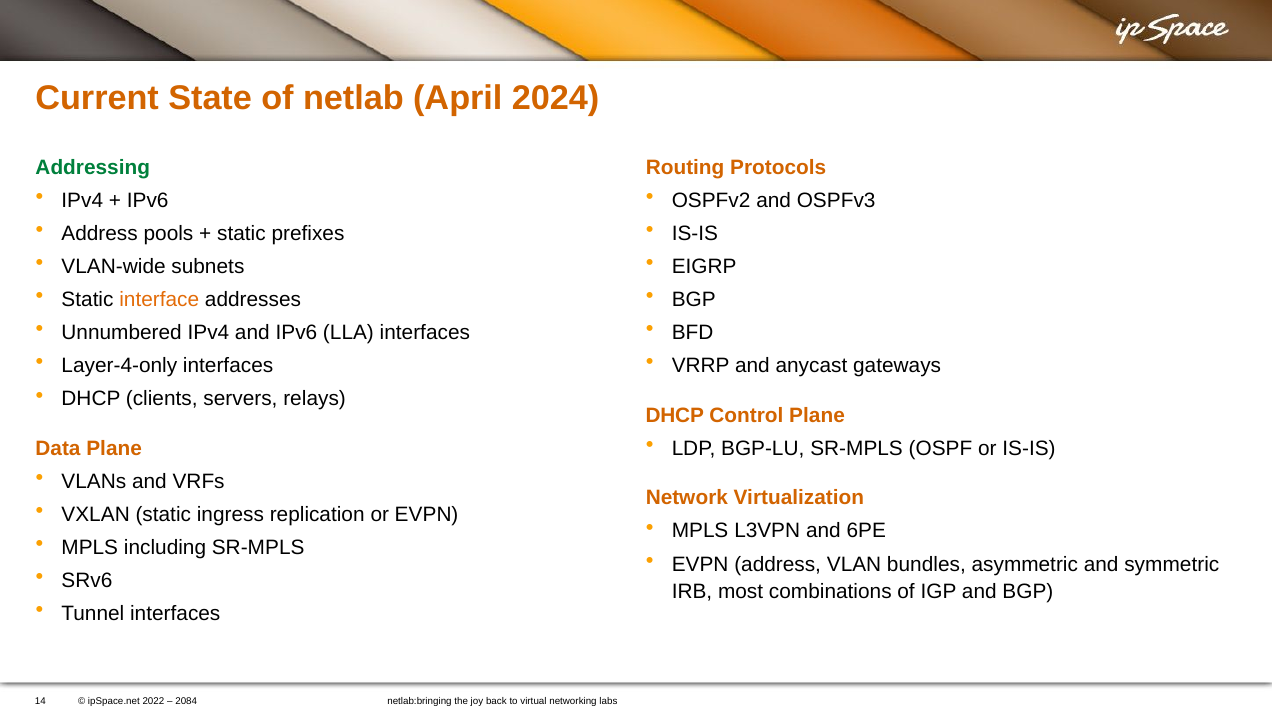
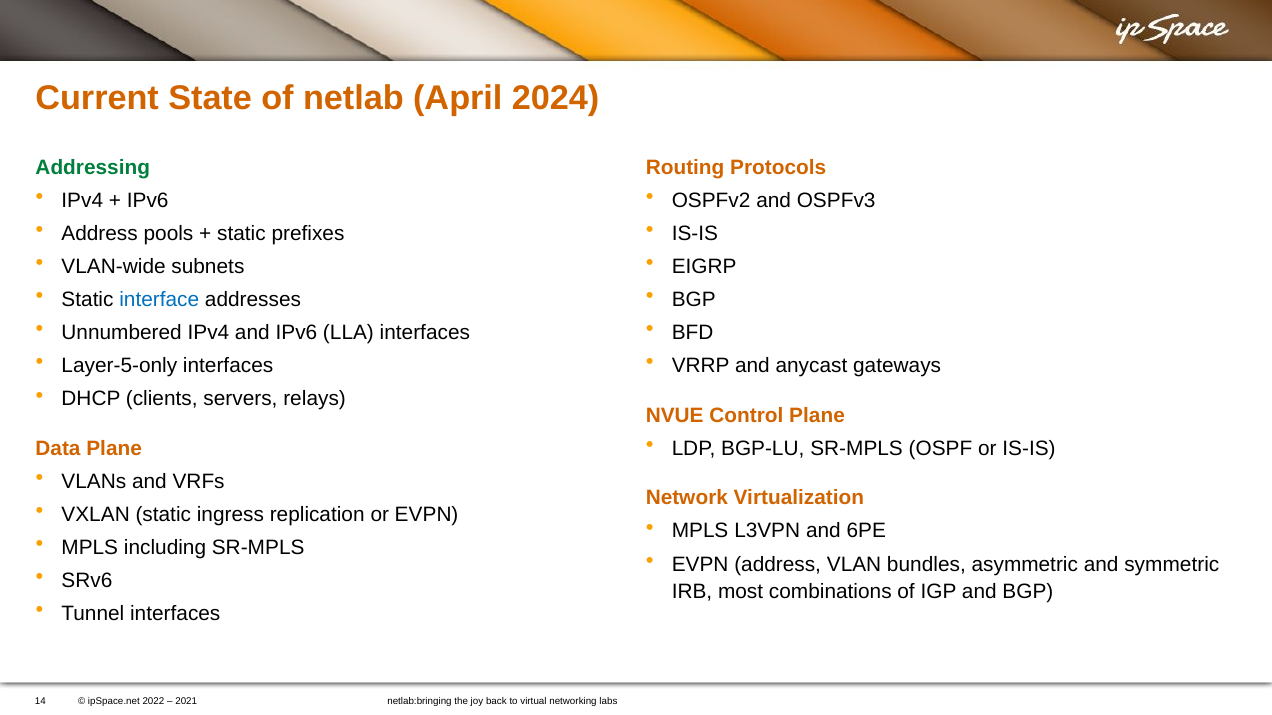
interface colour: orange -> blue (159, 300)
Layer-4-only: Layer-4-only -> Layer-5-only (119, 366)
DHCP: DHCP -> NVUE (675, 416)
2084: 2084 -> 2021 (186, 701)
